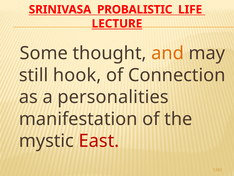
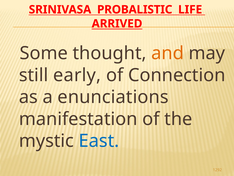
LECTURE: LECTURE -> ARRIVED (117, 24)
hook: hook -> early (77, 75)
personalities: personalities -> enunciations (113, 97)
East colour: red -> blue (99, 140)
